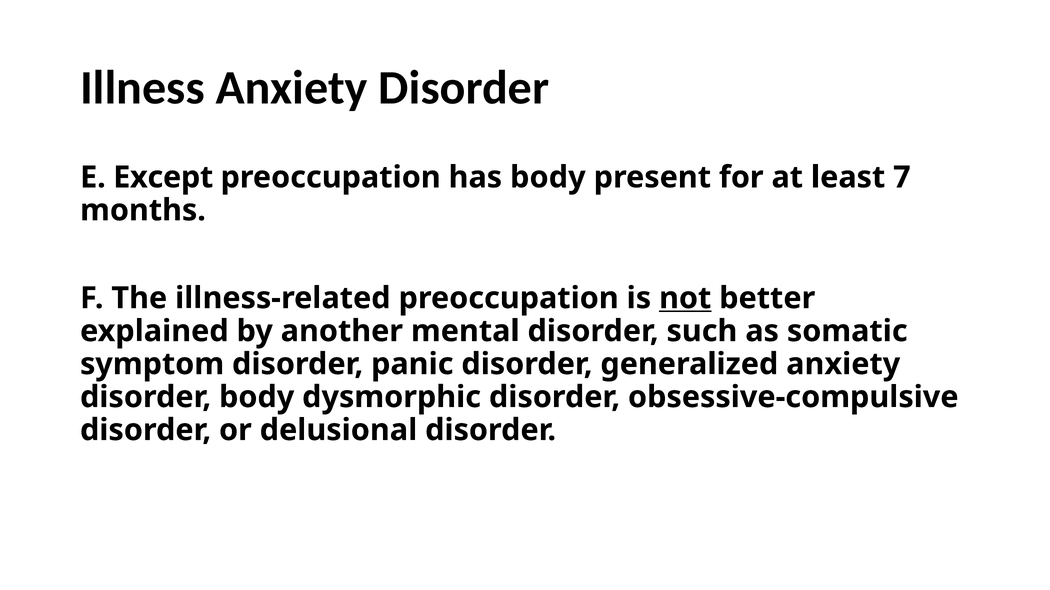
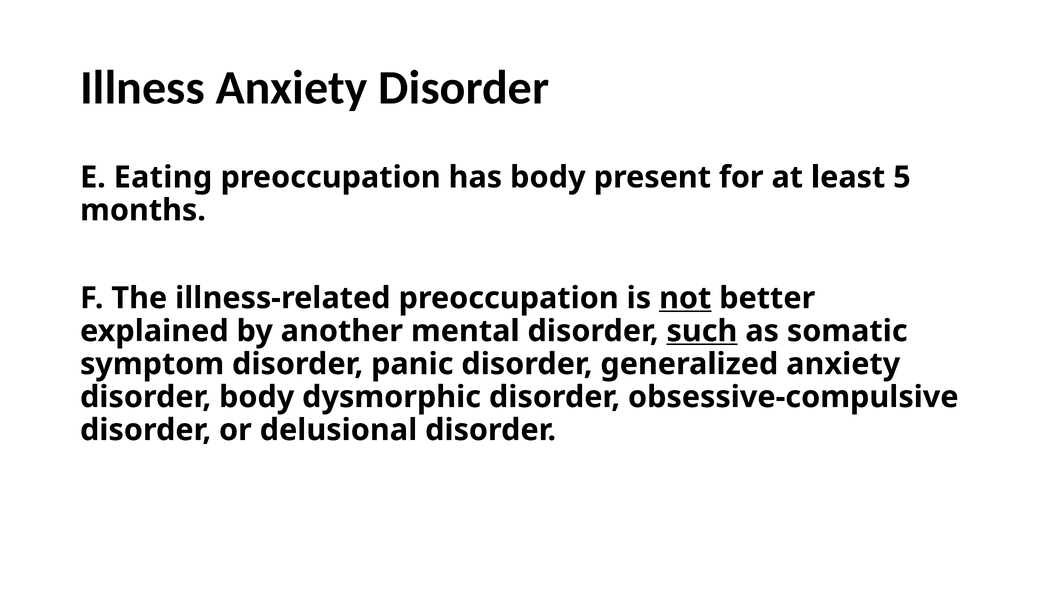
Except: Except -> Eating (163, 177)
7: 7 -> 5 (902, 177)
such underline: none -> present (702, 331)
